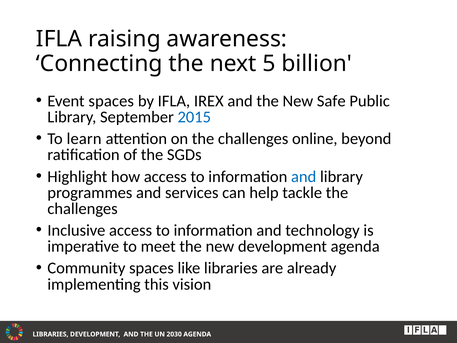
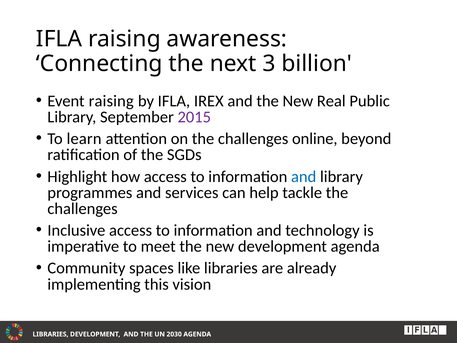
5: 5 -> 3 (269, 64)
Event spaces: spaces -> raising (111, 101)
Safe: Safe -> Real (331, 101)
2015 colour: blue -> purple (194, 117)
